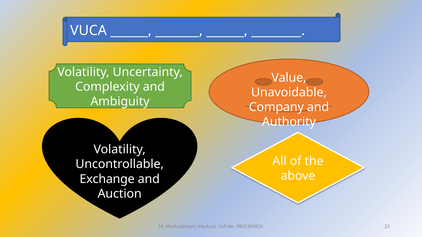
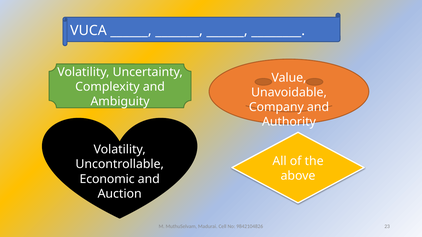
Exchange: Exchange -> Economic (107, 179)
